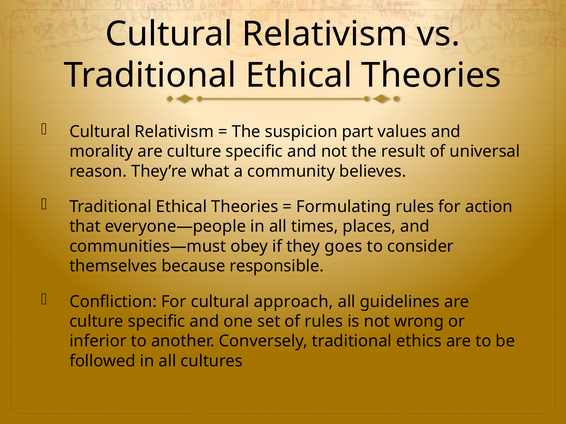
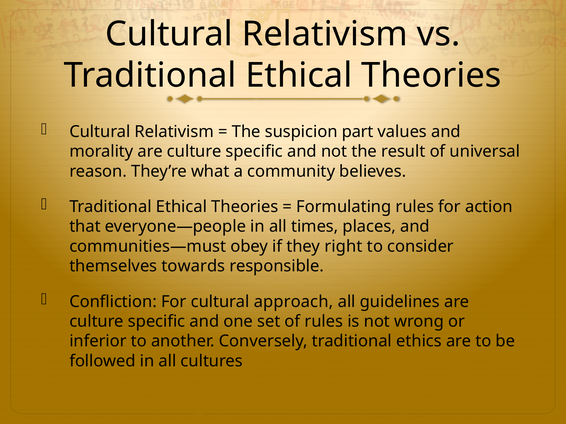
goes: goes -> right (343, 247)
because: because -> towards (193, 266)
